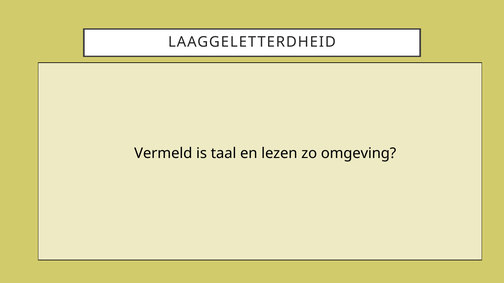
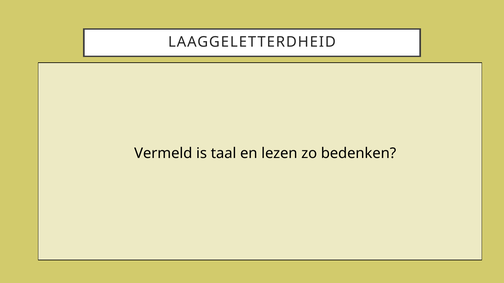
omgeving: omgeving -> bedenken (358, 153)
